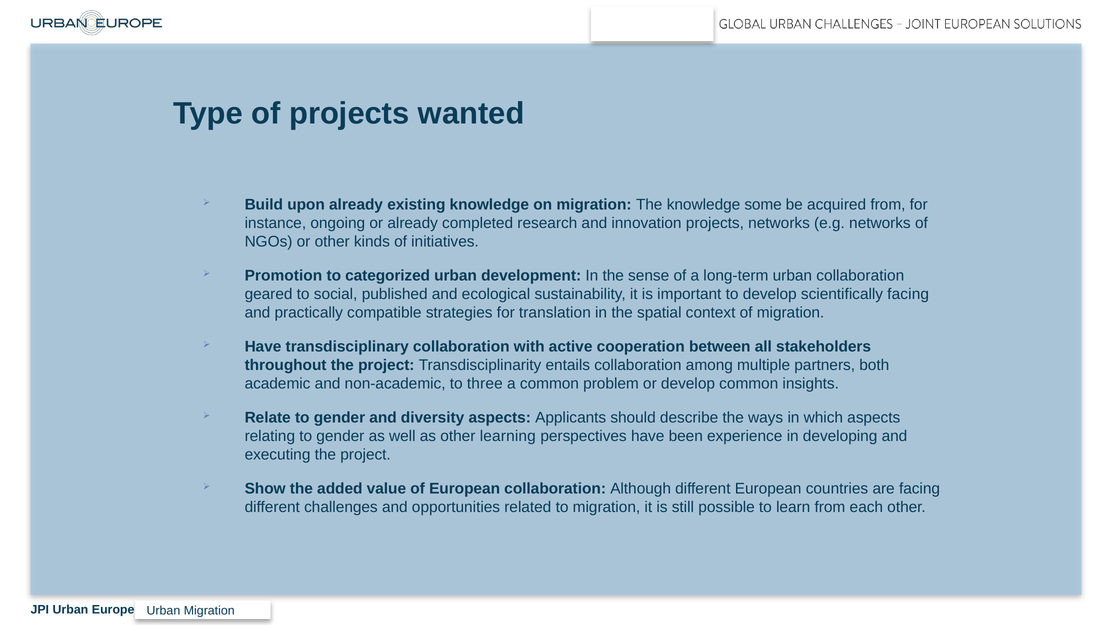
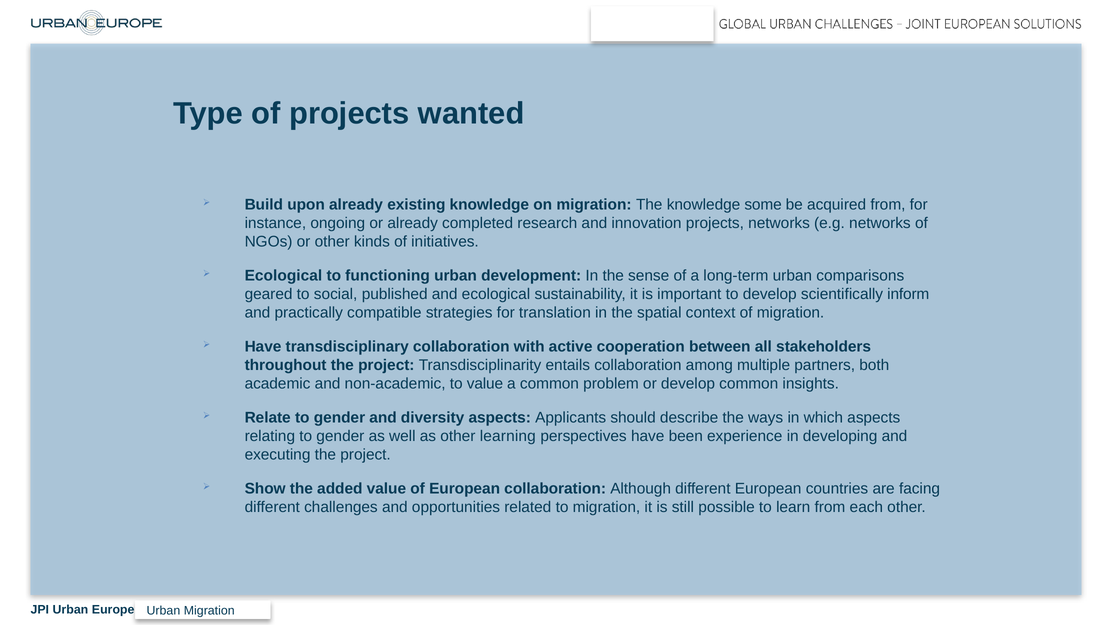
Promotion: Promotion -> Ecological (283, 276)
categorized: categorized -> functioning (388, 276)
urban collaboration: collaboration -> comparisons (860, 276)
scientifically facing: facing -> inform (908, 294)
to three: three -> value (485, 384)
